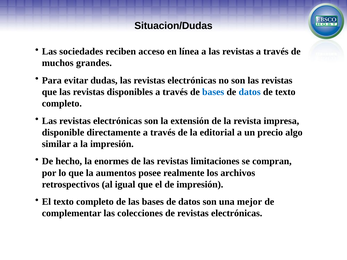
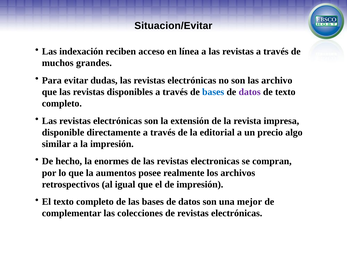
Situacion/Dudas: Situacion/Dudas -> Situacion/Evitar (173, 26)
sociedades: sociedades -> indexación (81, 52)
son las revistas: revistas -> archivo (277, 80)
datos colour: blue -> purple (250, 92)
limitaciones: limitaciones -> electronicas (215, 161)
